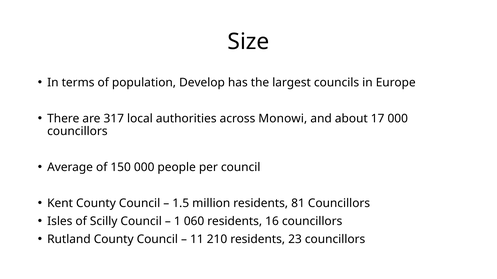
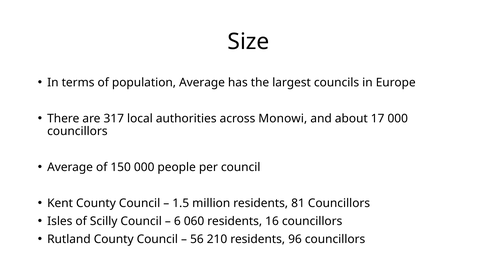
population Develop: Develop -> Average (202, 83)
1: 1 -> 6 (177, 222)
11: 11 -> 56 (197, 240)
23: 23 -> 96 (295, 240)
